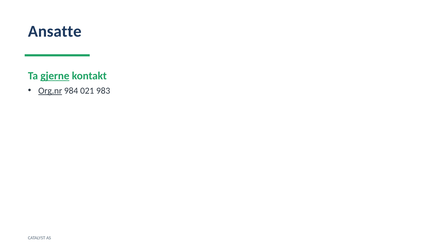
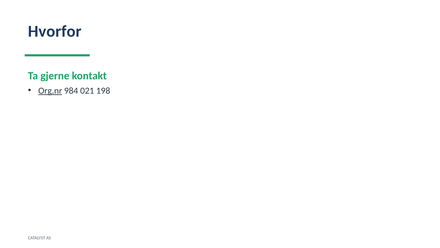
Ansatte: Ansatte -> Hvorfor (55, 31)
gjerne underline: present -> none (55, 76)
983: 983 -> 198 (103, 90)
